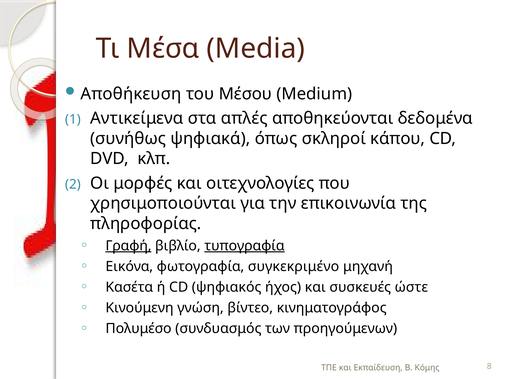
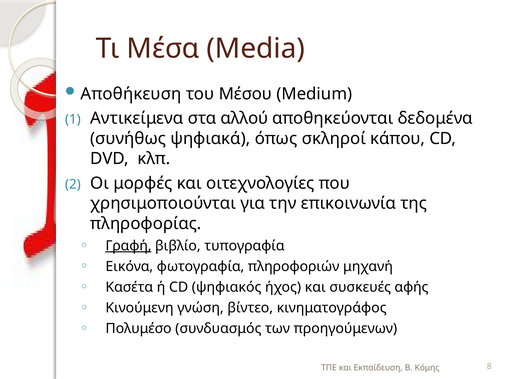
απλές: απλές -> αλλού (244, 118)
τυπογραφία underline: present -> none (245, 246)
συγκεκριμένο: συγκεκριμένο -> πληροφοριών (294, 267)
ώστε: ώστε -> αφής (411, 288)
